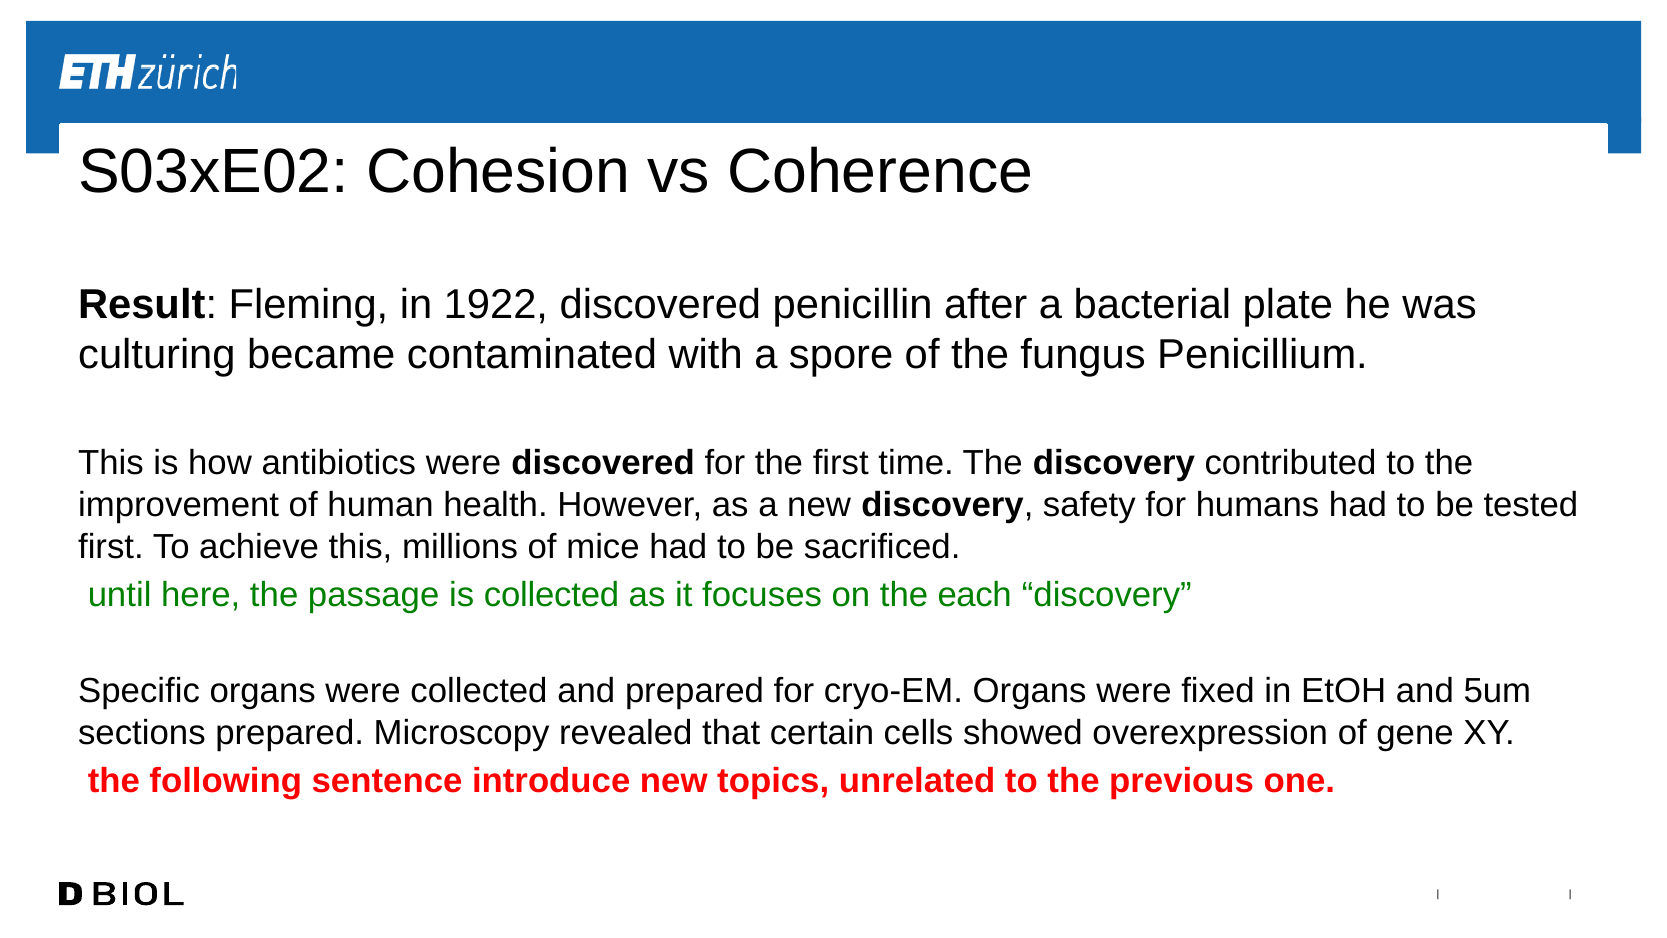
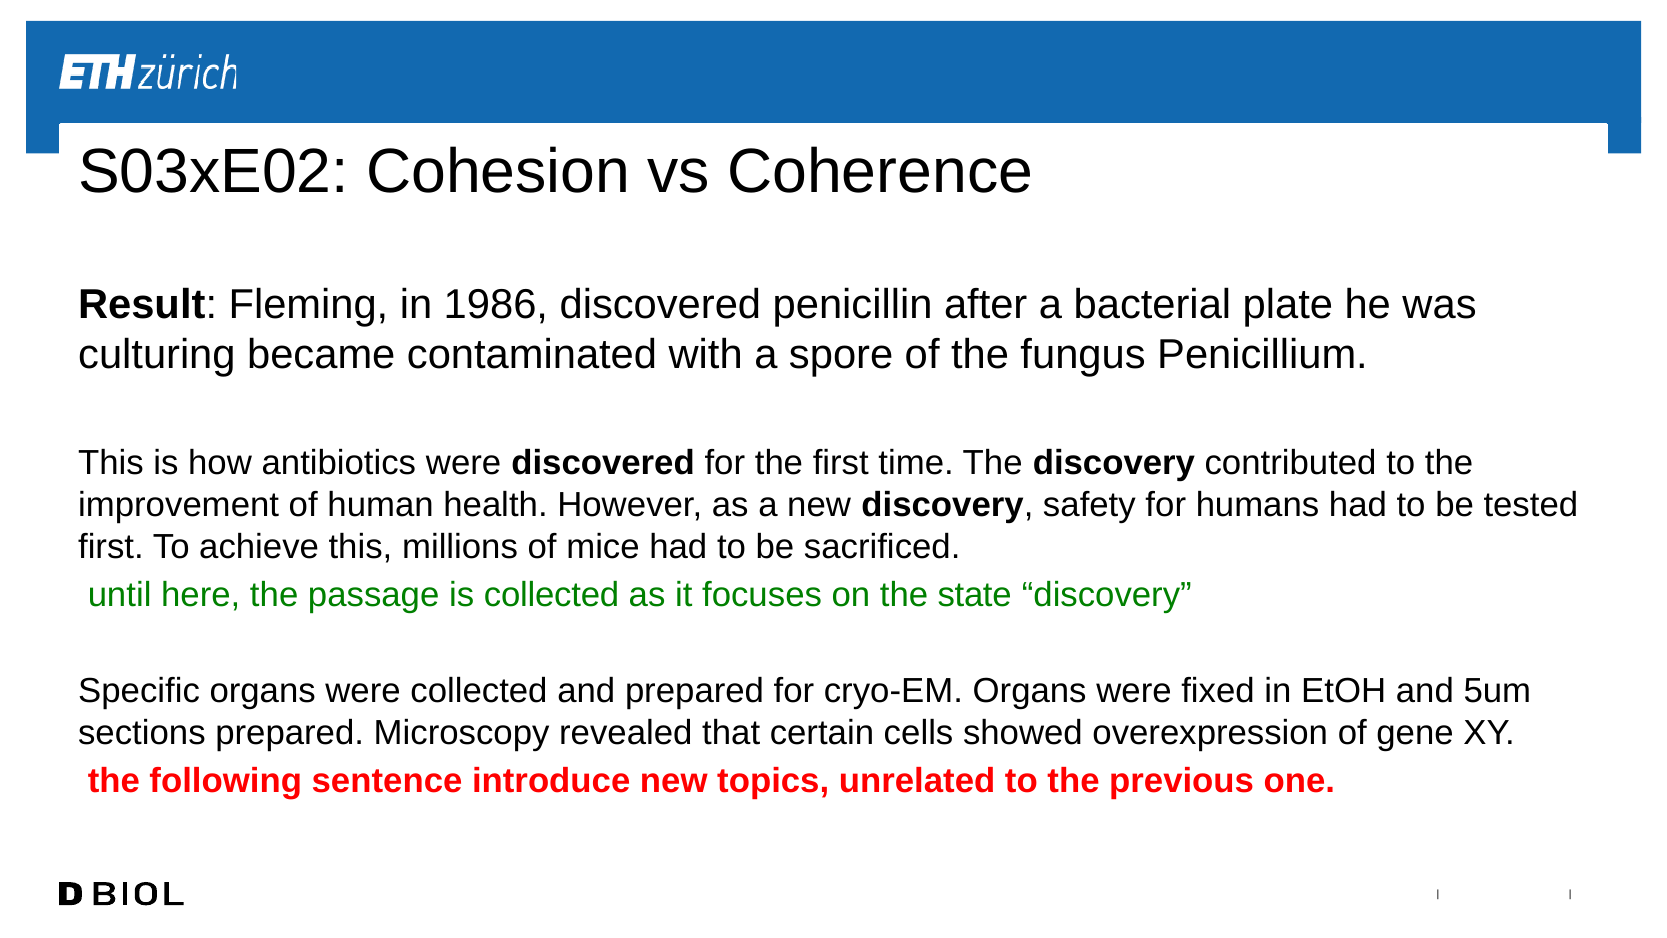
1922: 1922 -> 1986 (496, 305)
each: each -> state (975, 595)
